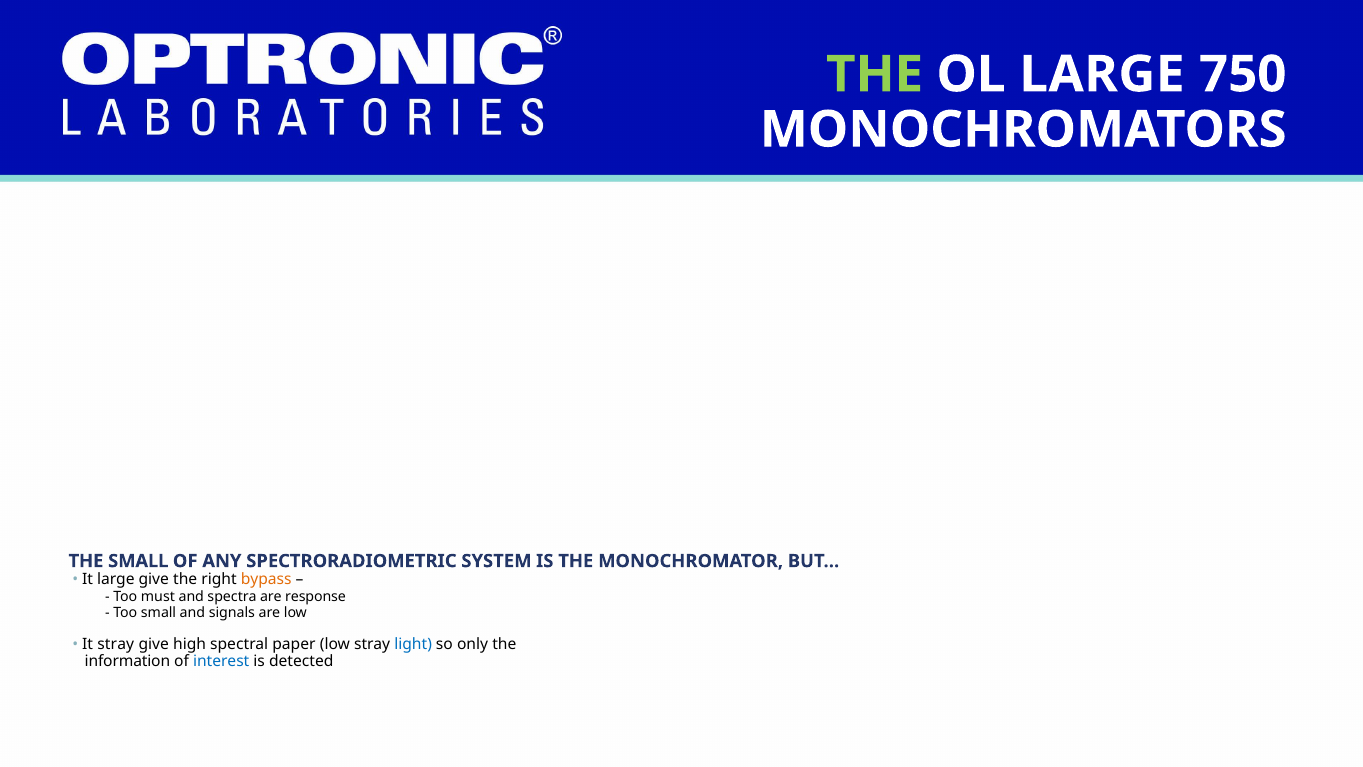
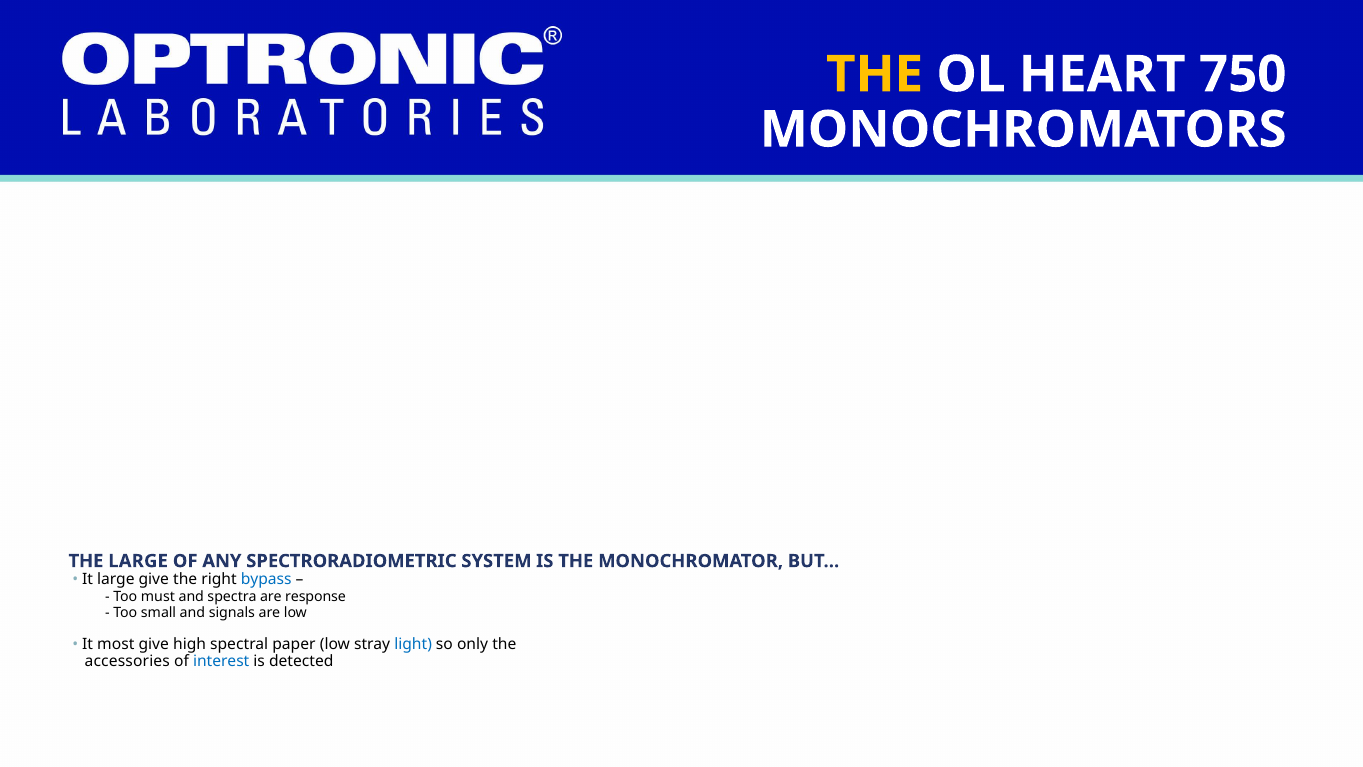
THE colour: light green -> yellow (875, 74)
OL LARGE: LARGE -> HEART (1102, 74)
THE SMALL: SMALL -> LARGE (138, 561)
bypass colour: orange -> blue (266, 579)
It stray: stray -> most (116, 644)
information: information -> accessories (127, 661)
